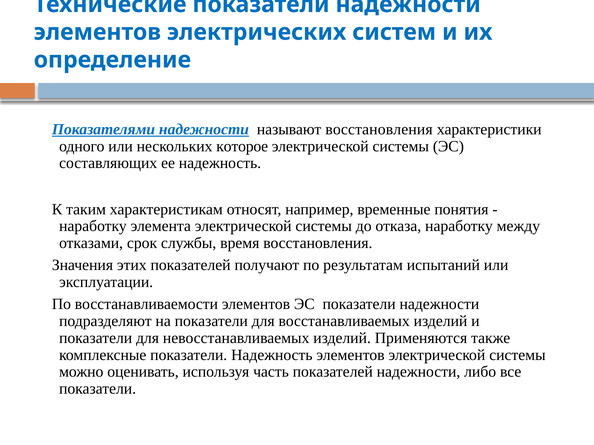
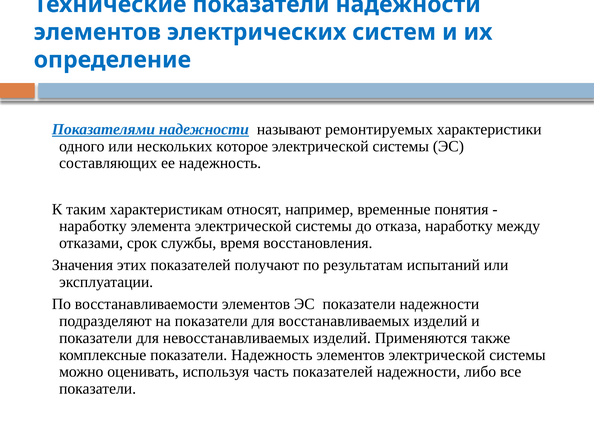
называют восстановления: восстановления -> ремонтируемых (379, 129)
